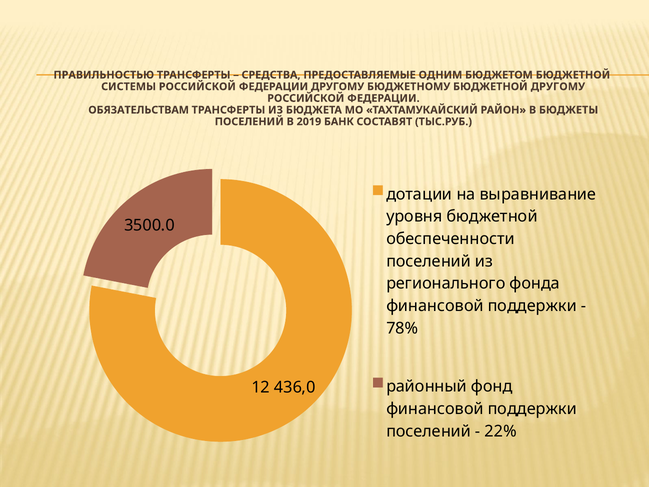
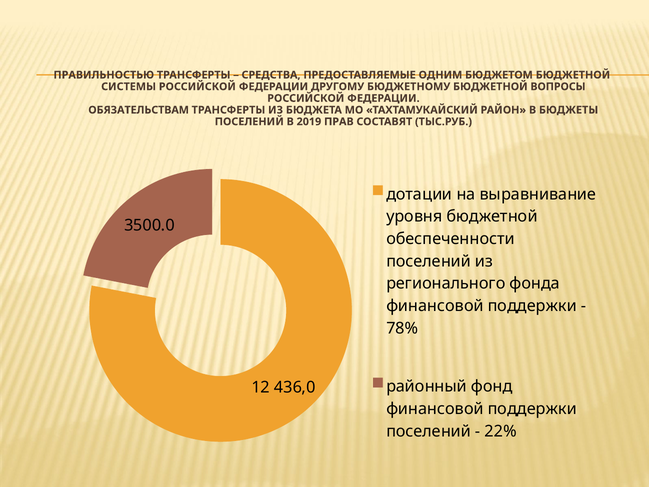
БЮДЖЕТНОЙ ДРУГОМУ: ДРУГОМУ -> ВОПРОСЫ (558, 87)
БАНК: БАНК -> ПРАВ (339, 122)
